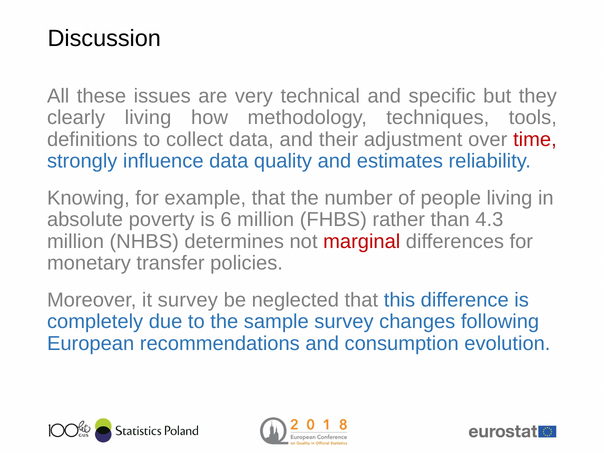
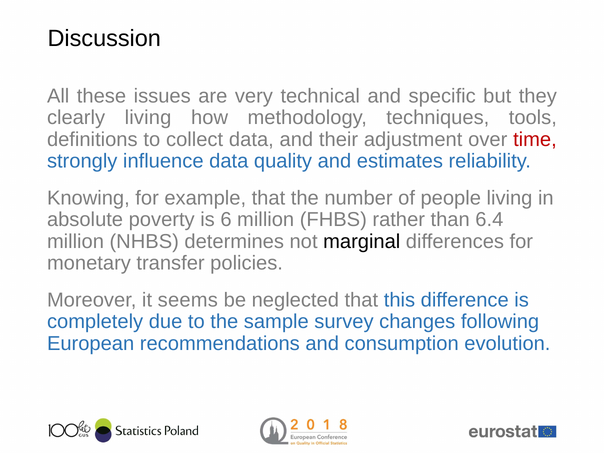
4.3: 4.3 -> 6.4 (489, 220)
marginal colour: red -> black (362, 242)
it survey: survey -> seems (188, 300)
